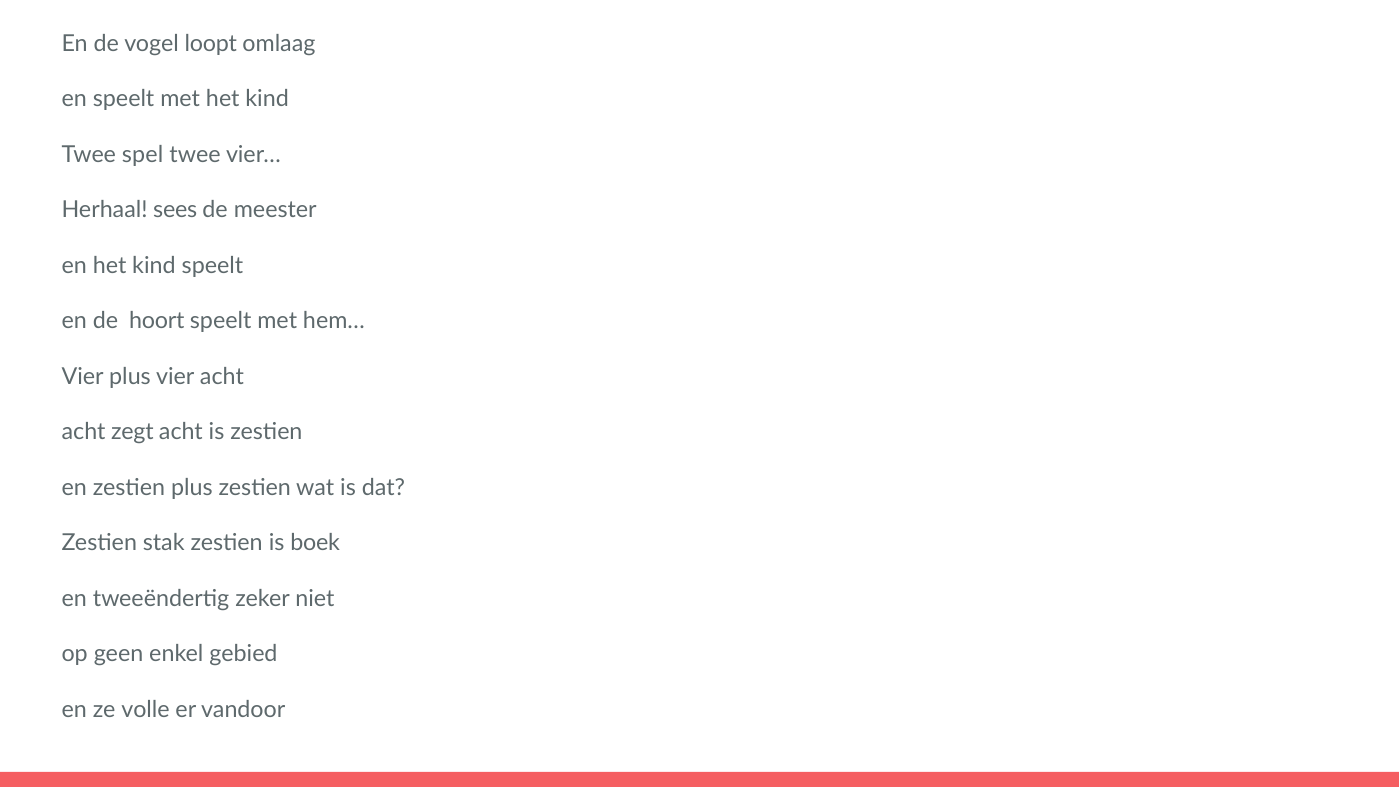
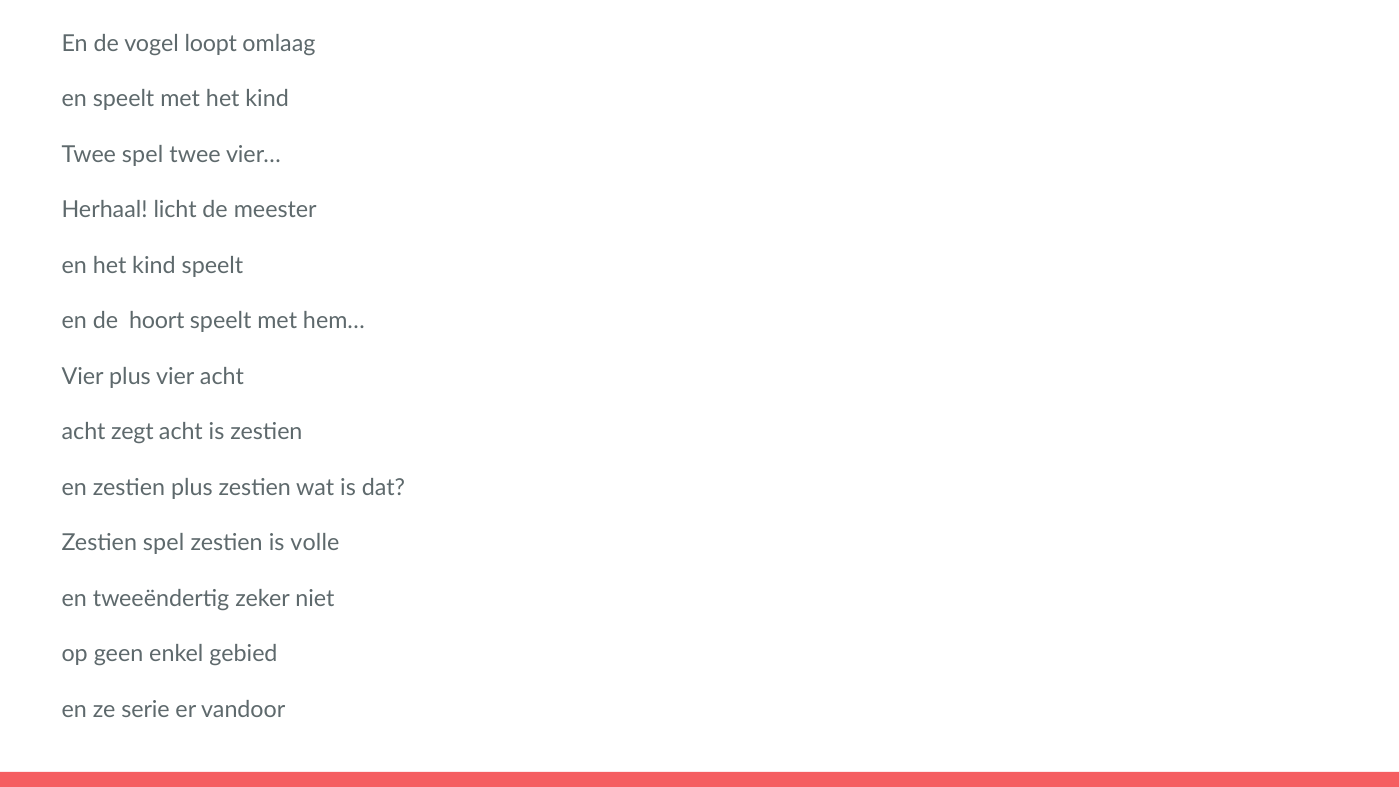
sees: sees -> licht (175, 210)
Zestien stak: stak -> spel (164, 543)
boek: boek -> volle (315, 543)
volle: volle -> serie (146, 709)
